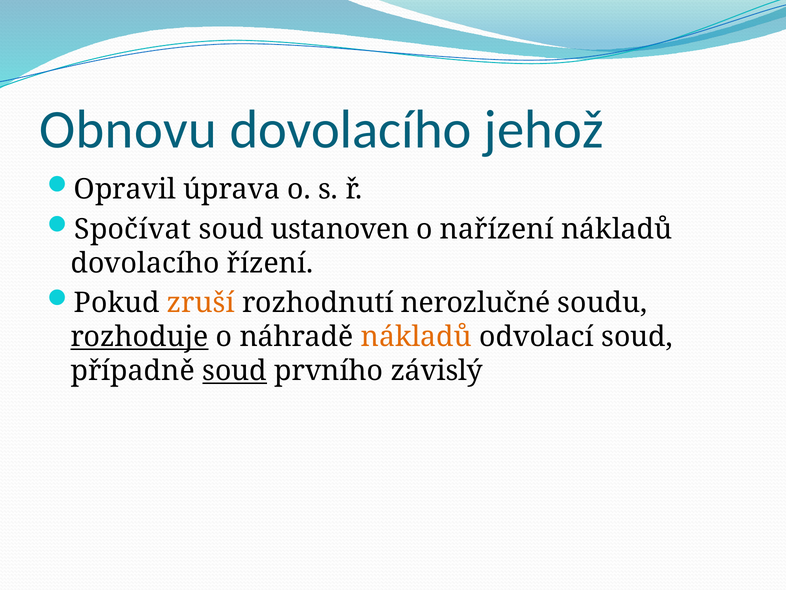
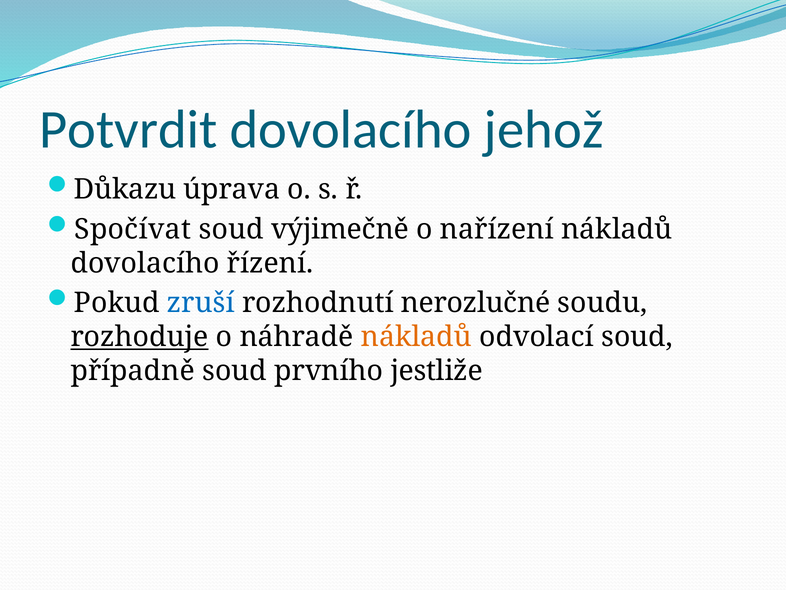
Obnovu: Obnovu -> Potvrdit (128, 130)
Opravil: Opravil -> Důkazu (125, 189)
ustanoven: ustanoven -> výjimečně (340, 229)
zruší colour: orange -> blue (201, 303)
soud underline: present -> none (235, 371)
závislý: závislý -> jestliže (437, 371)
